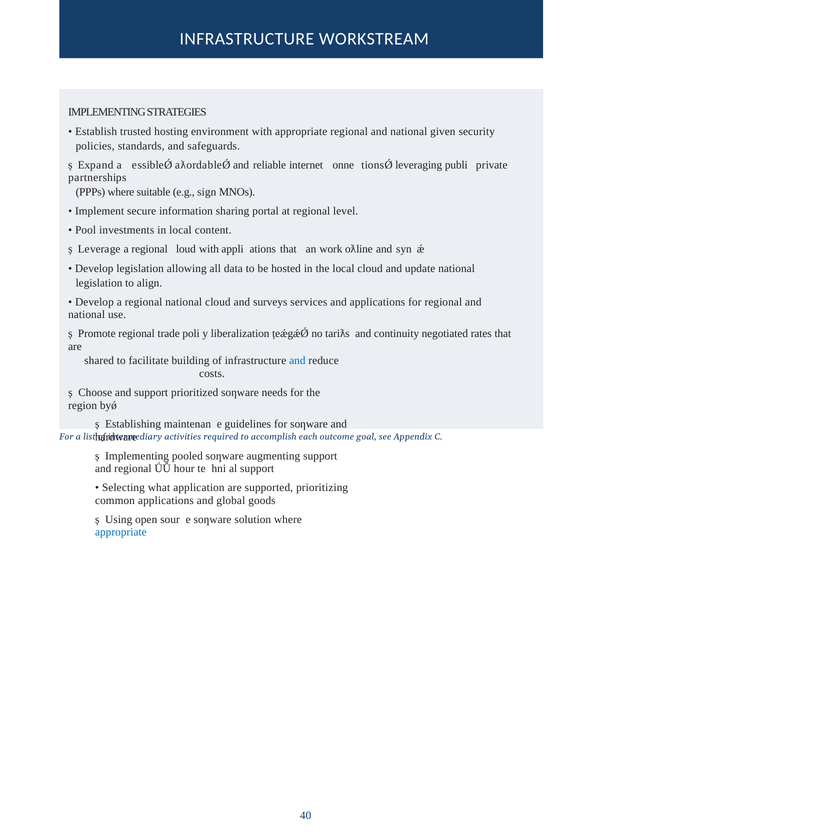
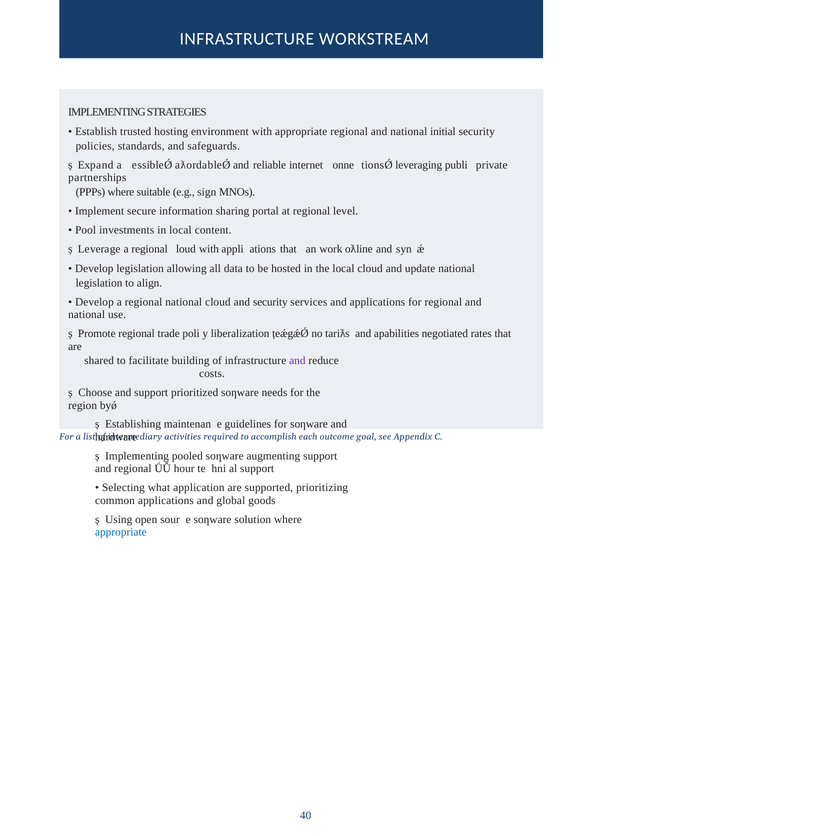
given: given -> initial (443, 131)
and surveys: surveys -> security (270, 302)
continuity: continuity -> apabilities (397, 334)
and colour: blue -> purple (297, 361)
